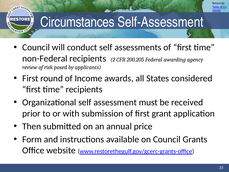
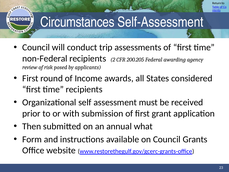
conduct self: self -> trip (106, 47)
price: price -> what (143, 126)
